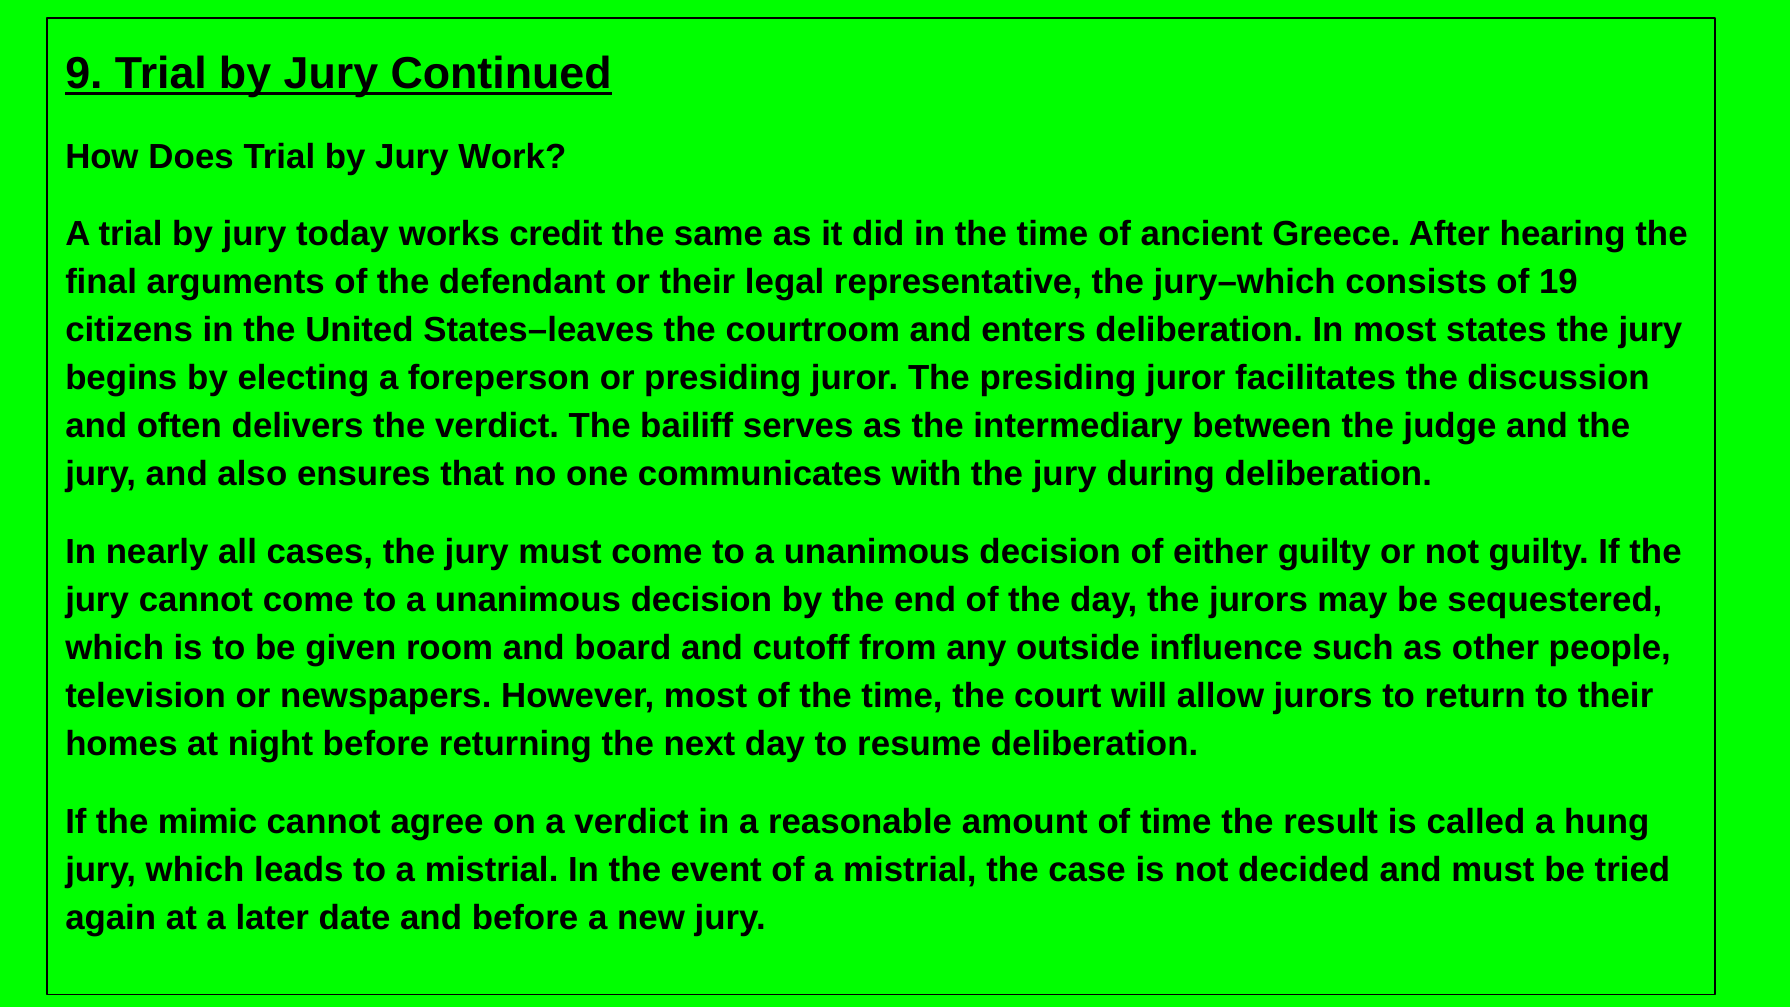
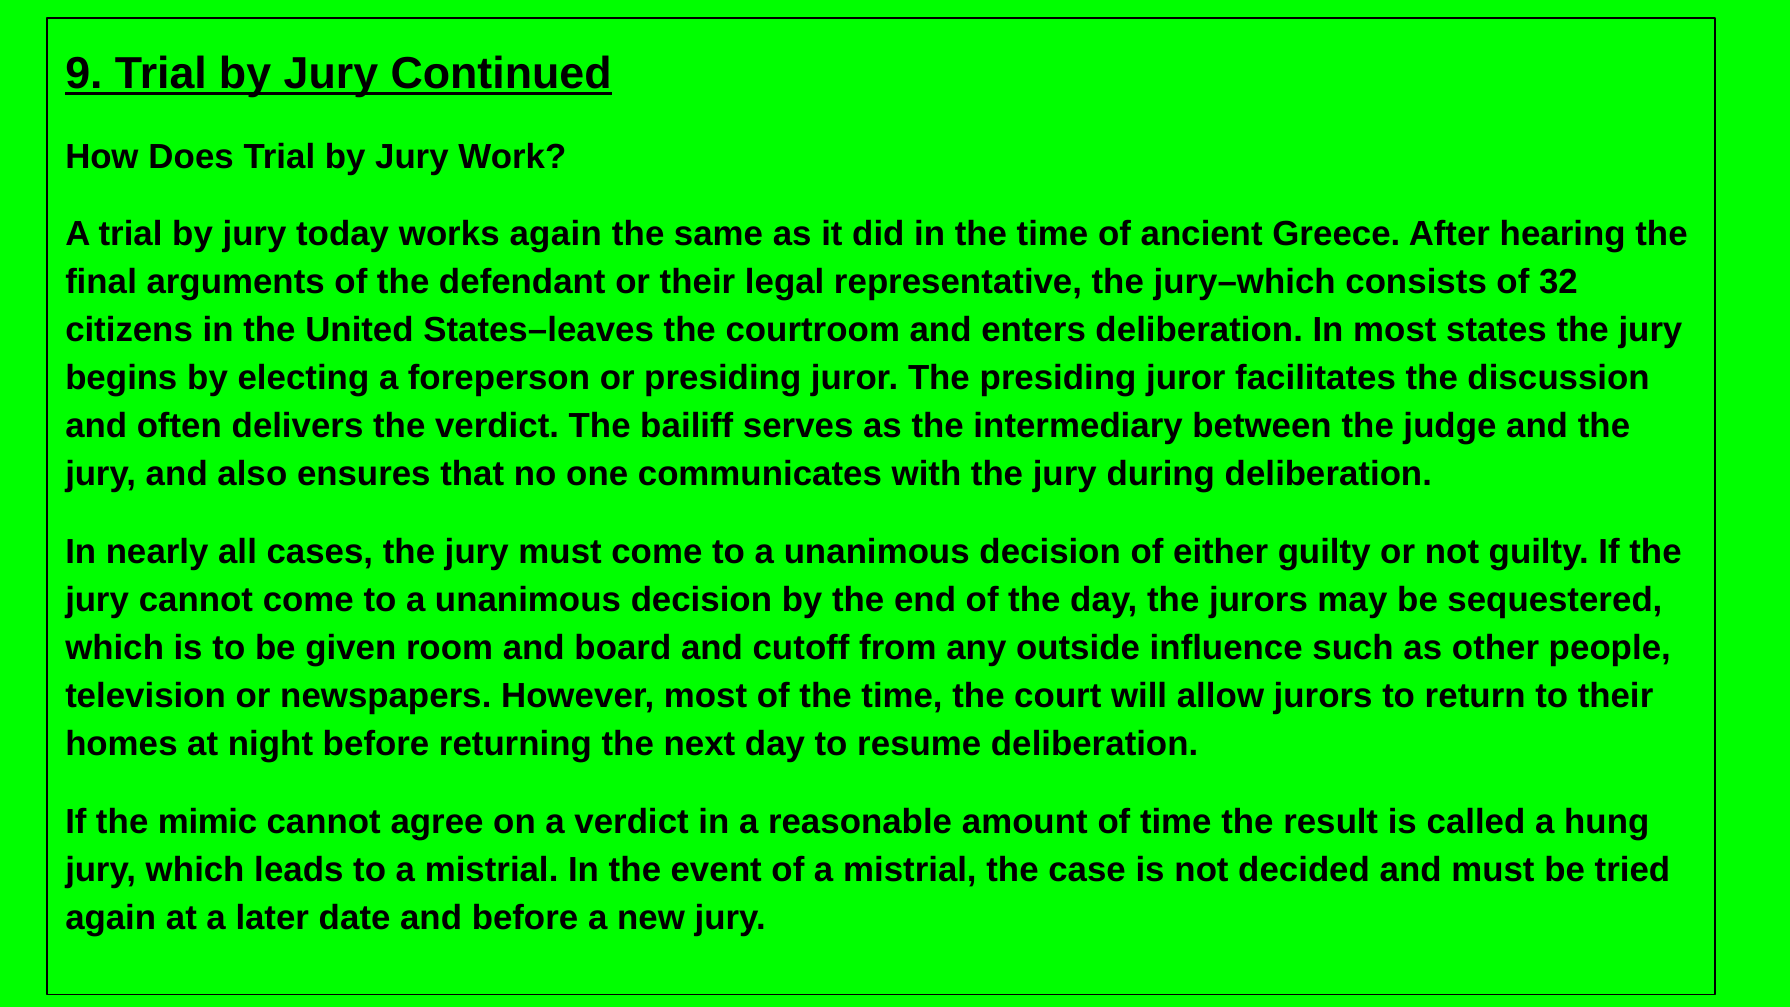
works credit: credit -> again (556, 234)
19: 19 -> 32 (1558, 282)
